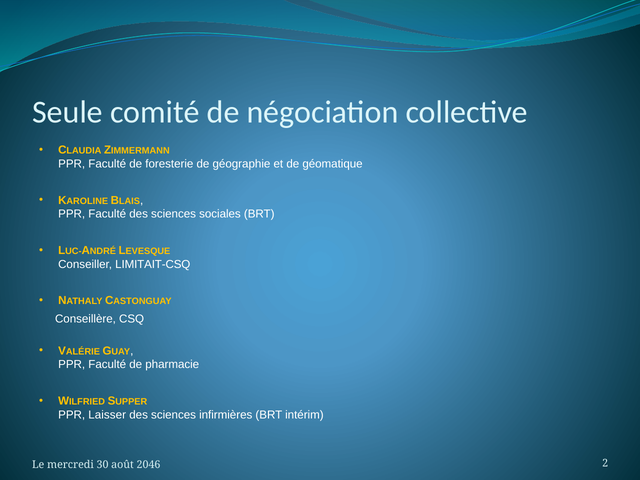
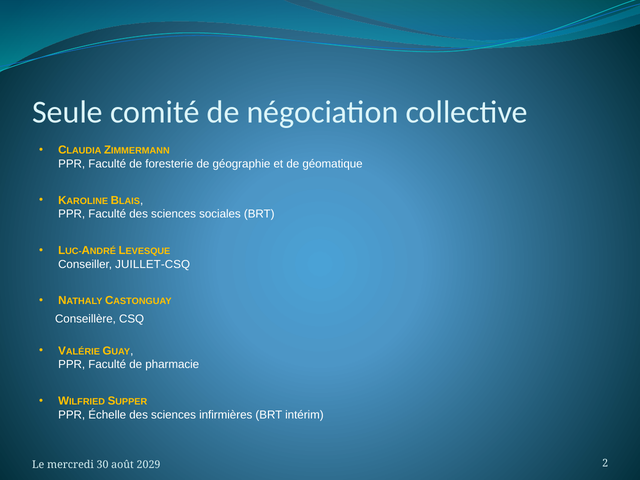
LIMITAIT-CSQ: LIMITAIT-CSQ -> JUILLET-CSQ (153, 264)
Laisser: Laisser -> Échelle (107, 415)
2046: 2046 -> 2029 (149, 465)
